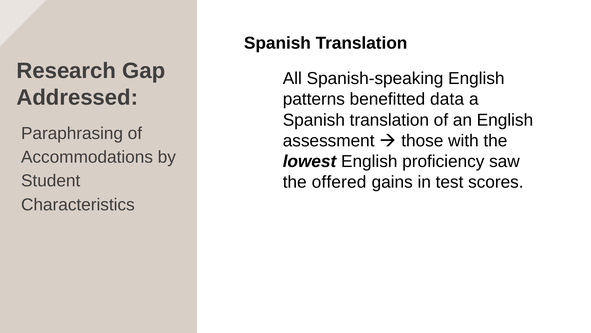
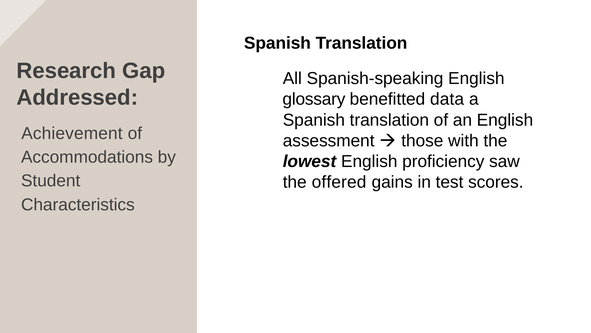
patterns: patterns -> glossary (314, 99)
Paraphrasing: Paraphrasing -> Achievement (72, 133)
